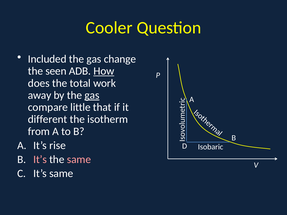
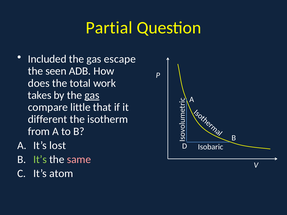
Cooler: Cooler -> Partial (109, 28)
change: change -> escape (120, 59)
How underline: present -> none (104, 71)
away: away -> takes (40, 95)
rise: rise -> lost (58, 146)
It’s colour: pink -> light green (40, 160)
It’s same: same -> atom (61, 174)
